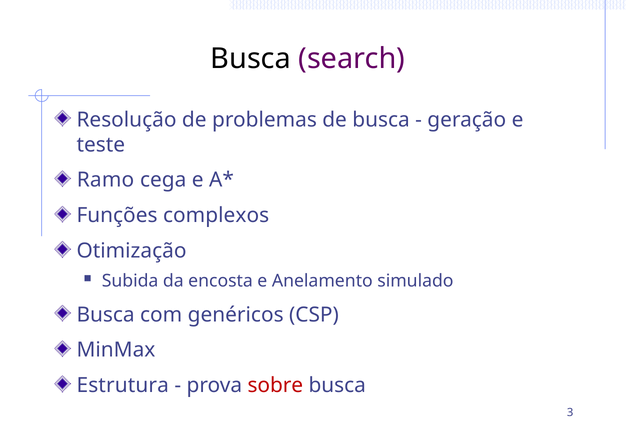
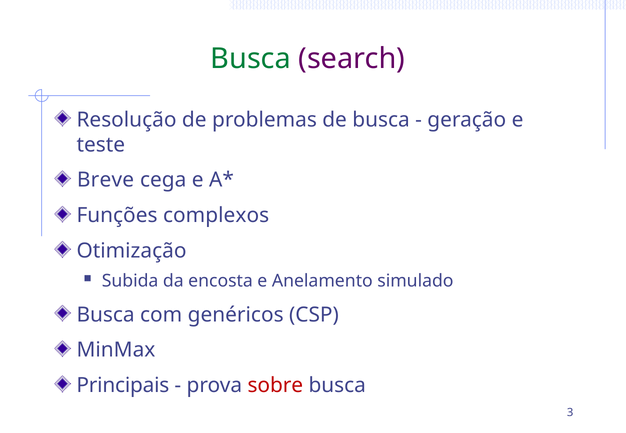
Busca colour: black -> green (251, 59)
Ramo: Ramo -> Breve (106, 180)
Estrutura: Estrutura -> Principais (123, 386)
